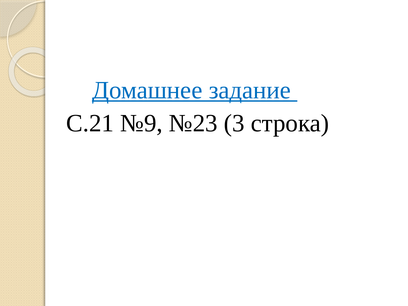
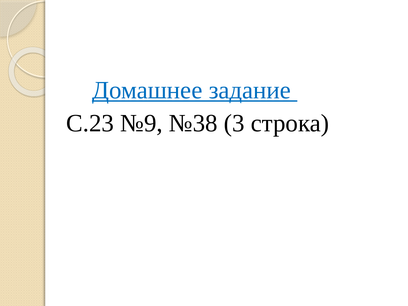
С.21: С.21 -> С.23 (90, 123)
№23: №23 -> №38 (193, 123)
